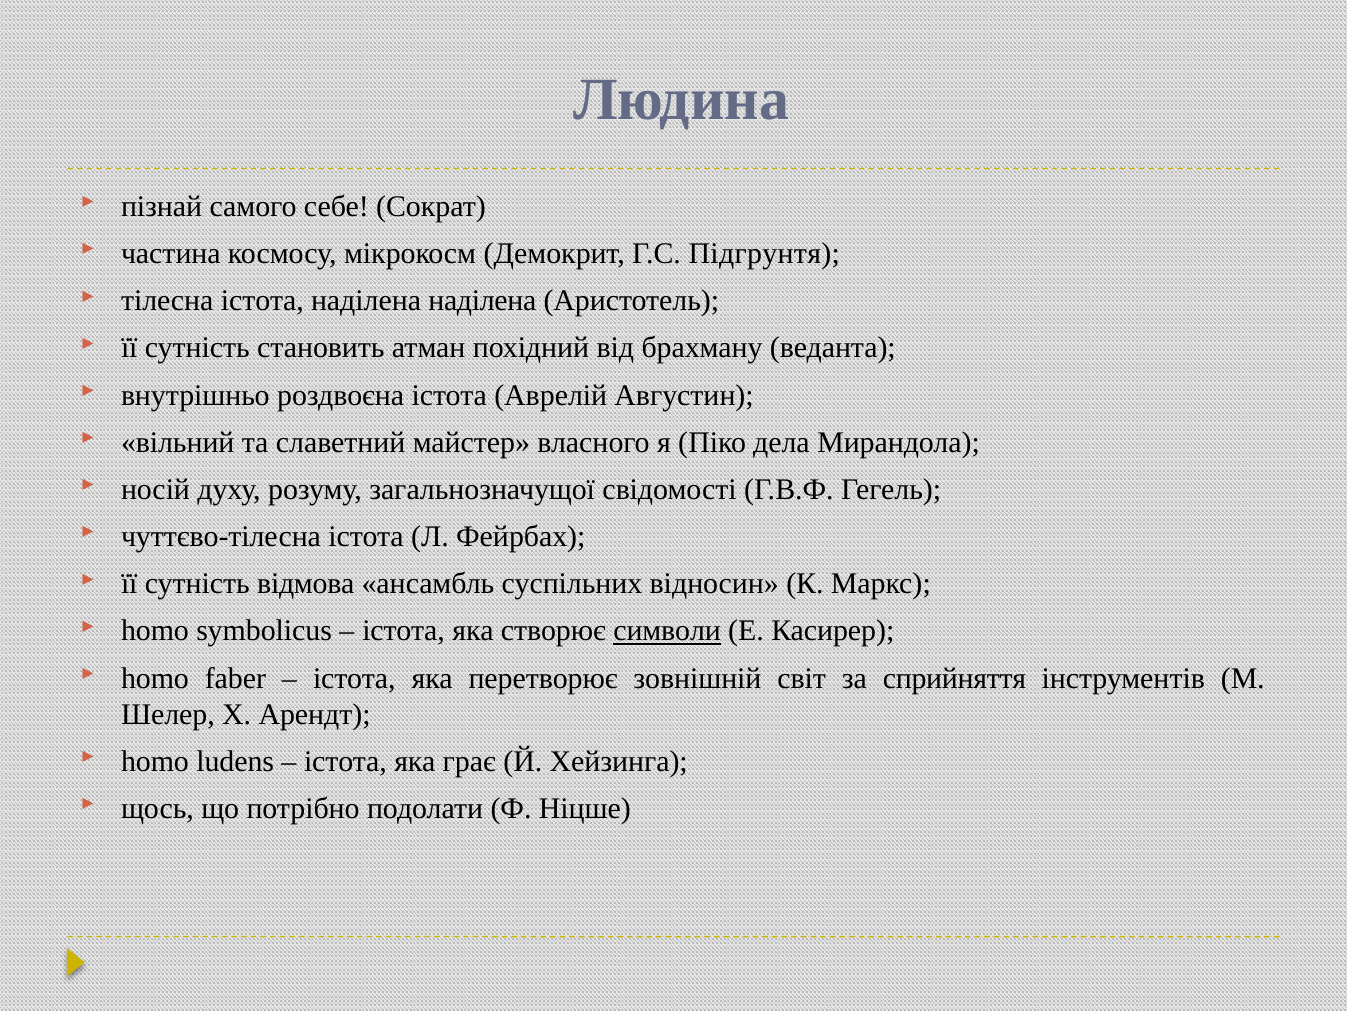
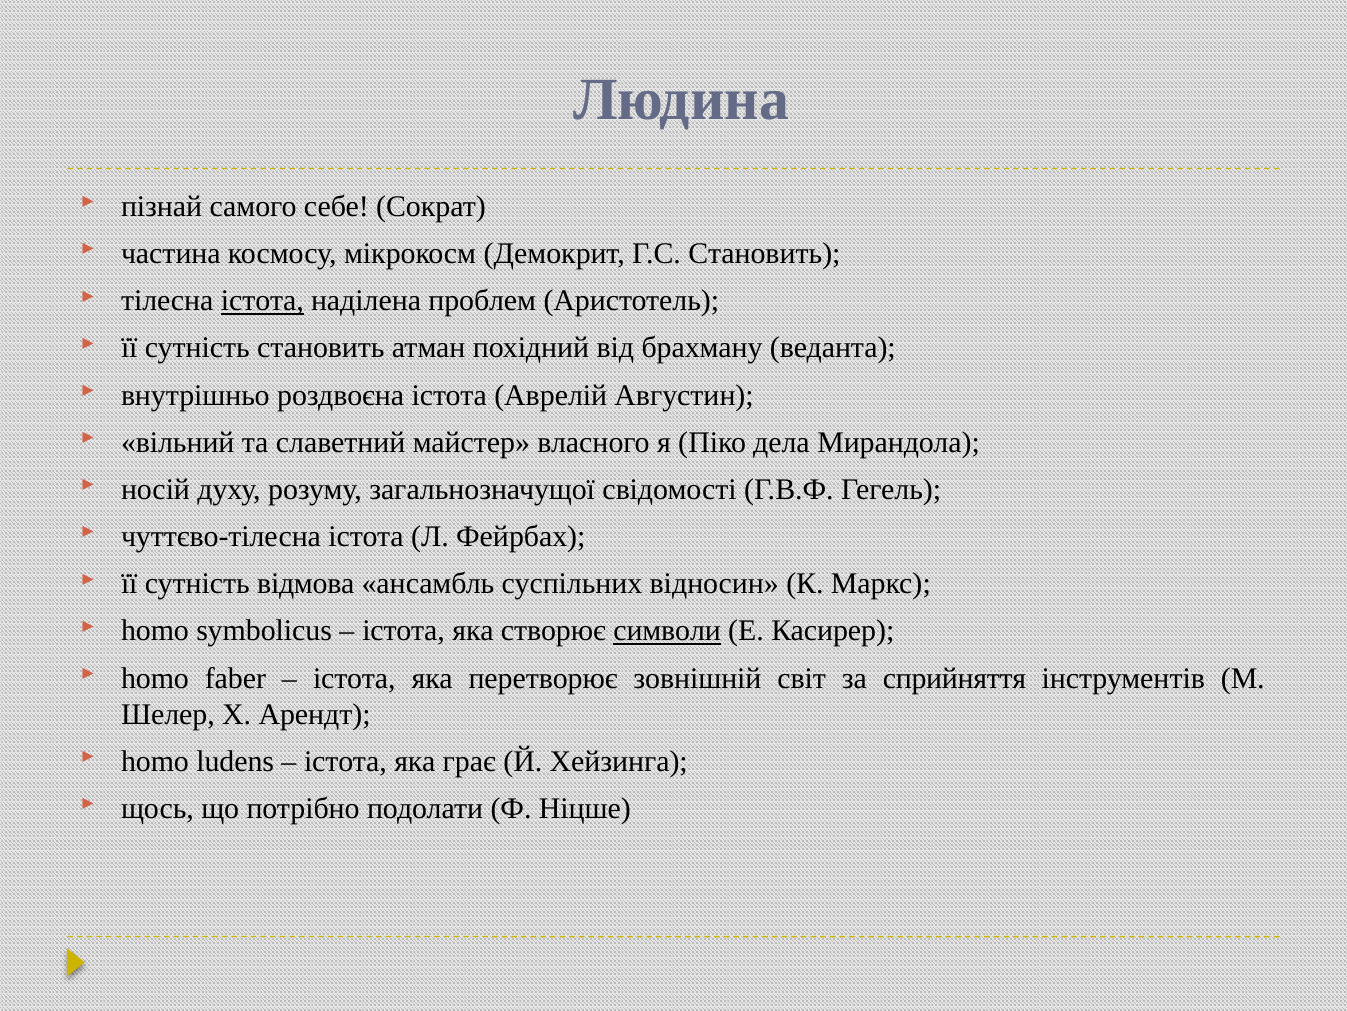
Г.С Підгрунтя: Підгрунтя -> Становить (764, 253)
істота underline: none -> present (262, 301)
наділена наділена: наділена -> проблем (482, 301)
